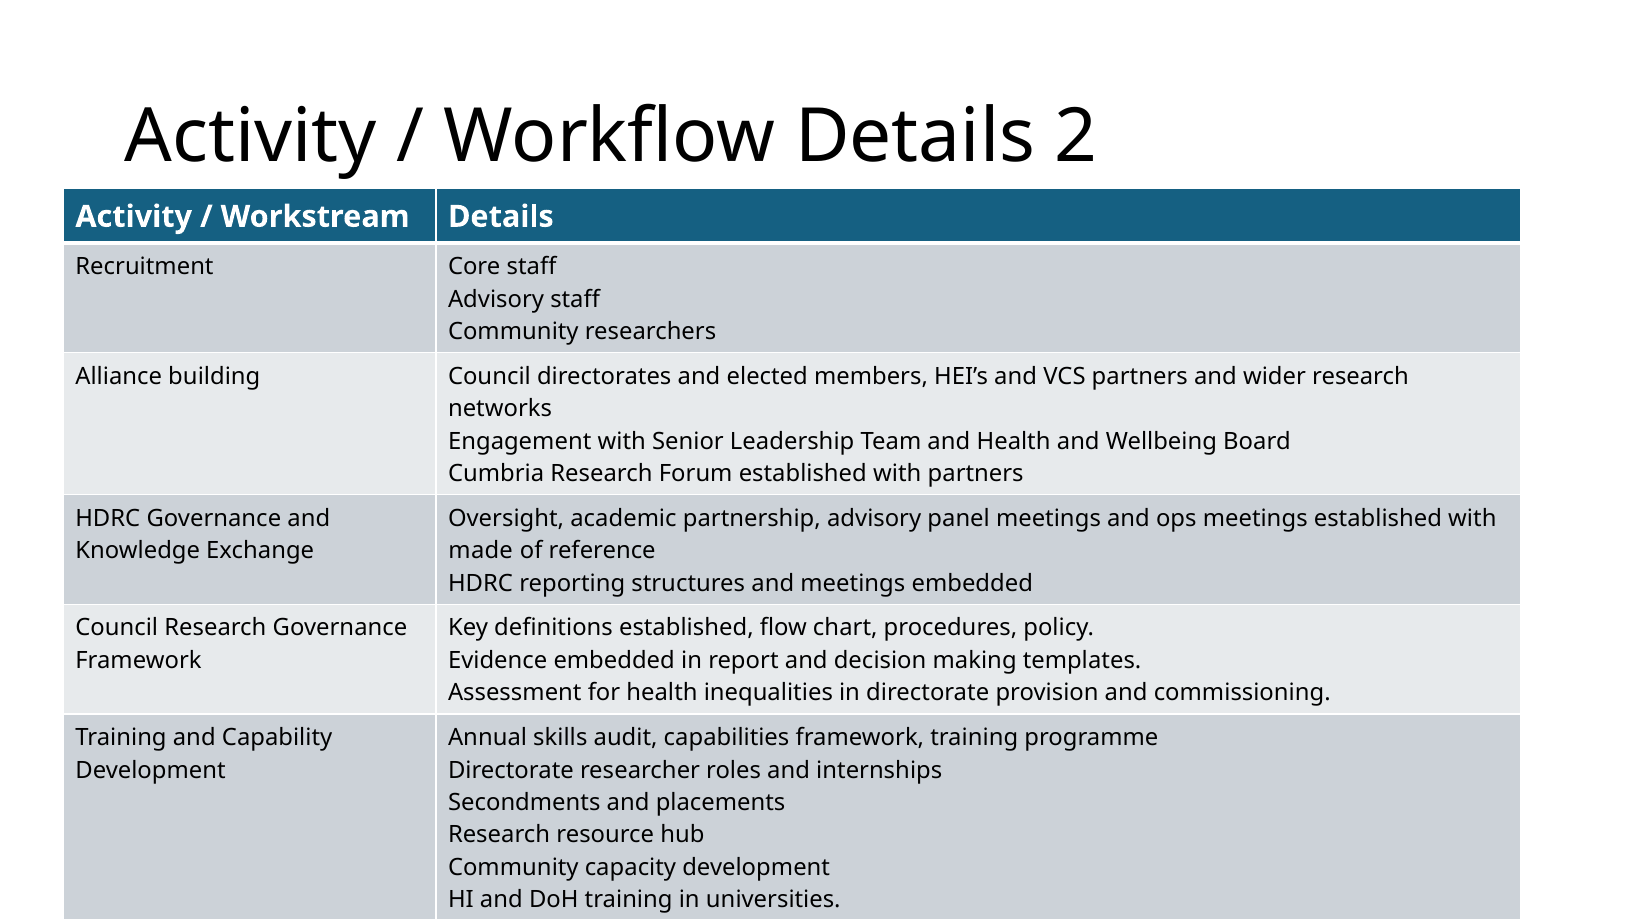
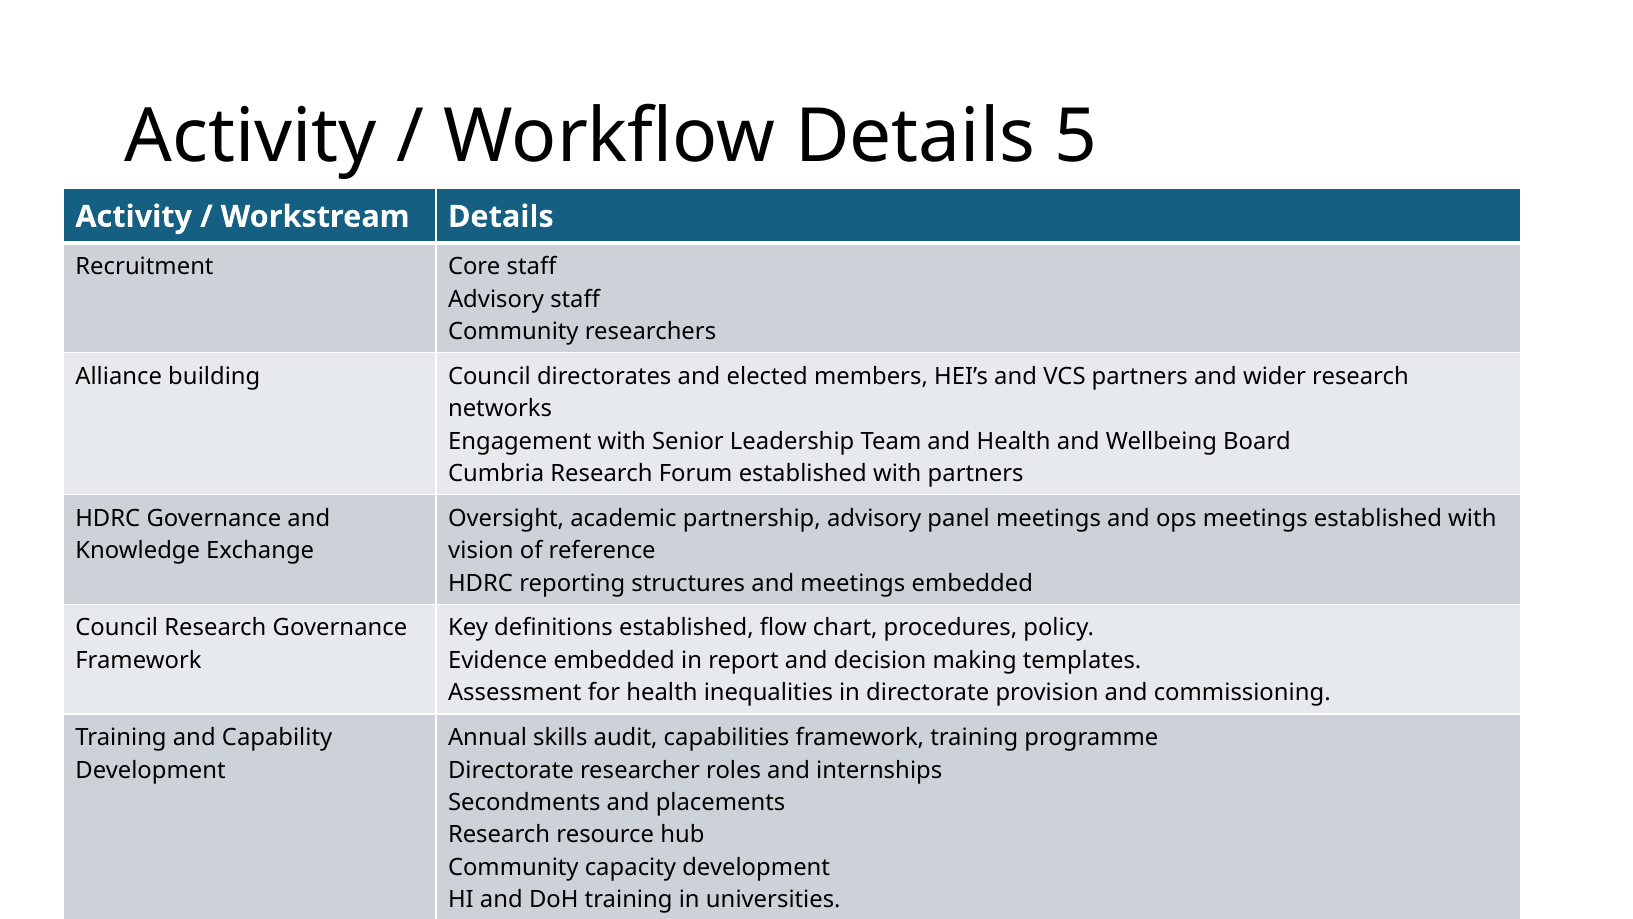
2: 2 -> 5 (1076, 137)
made: made -> vision (481, 551)
